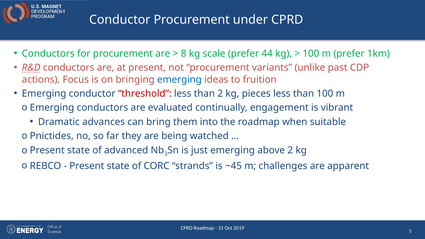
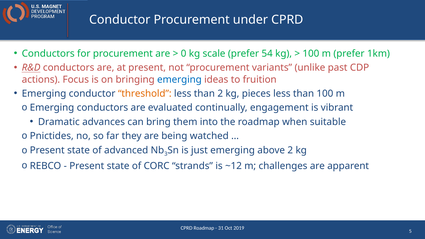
8: 8 -> 0 (184, 54)
44: 44 -> 54 (267, 54)
threshold colour: red -> orange (145, 94)
~45: ~45 -> ~12 (233, 166)
